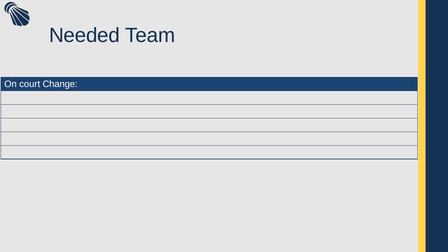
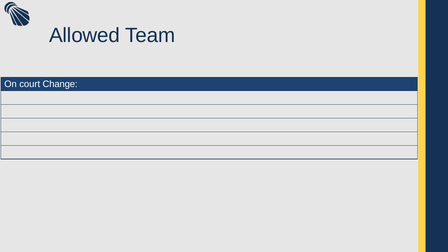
Needed: Needed -> Allowed (84, 36)
